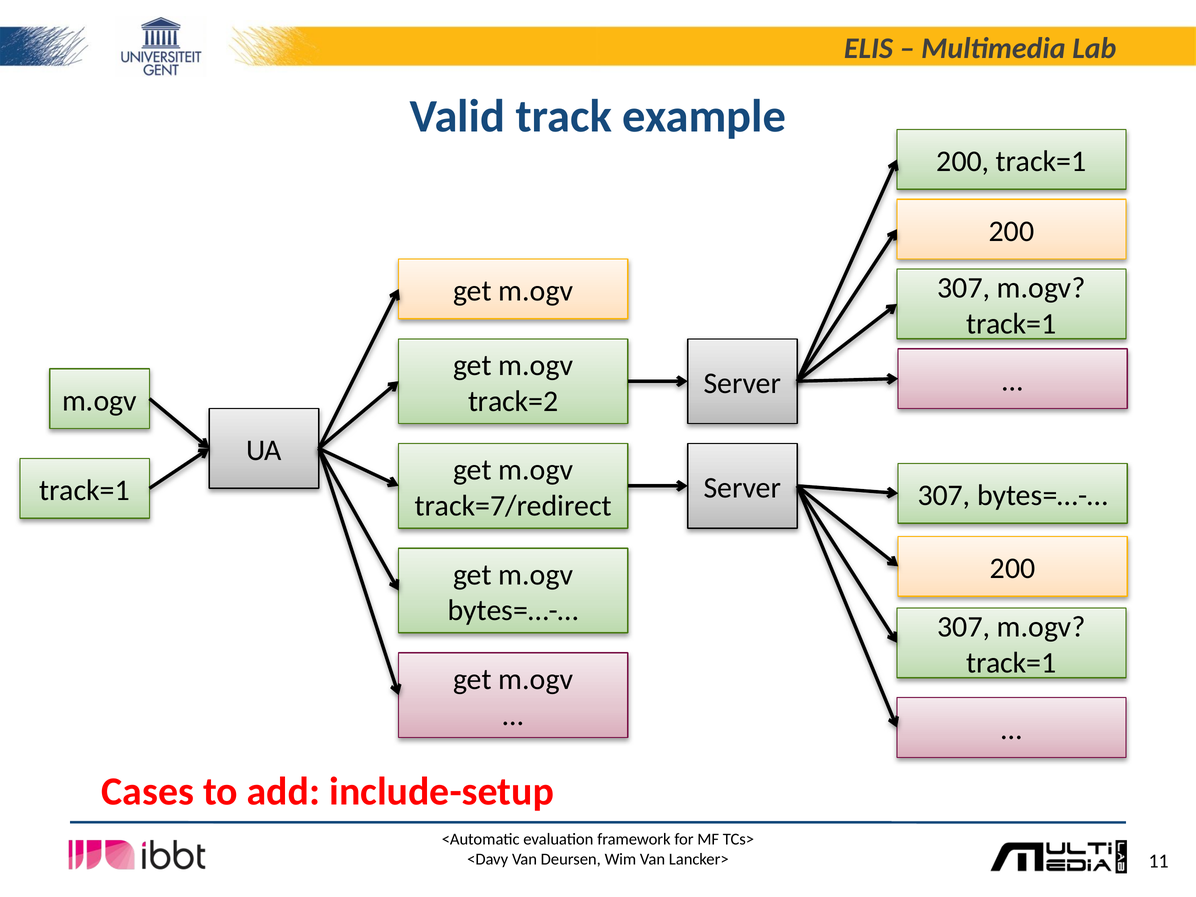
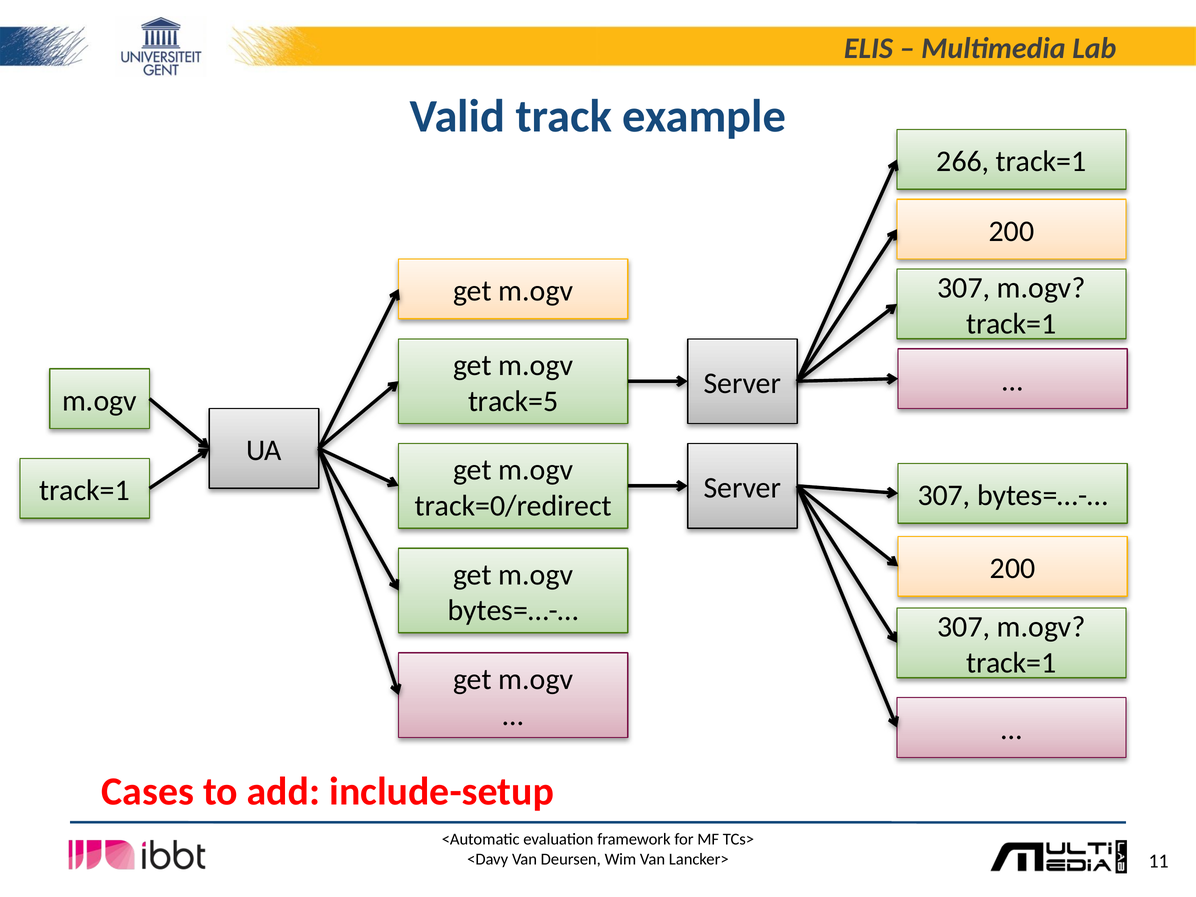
200: 200 -> 266 (963, 162)
track=2: track=2 -> track=5 (513, 401)
track=7/redirect: track=7/redirect -> track=0/redirect (513, 506)
